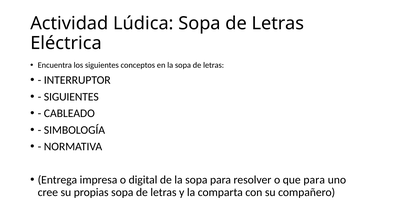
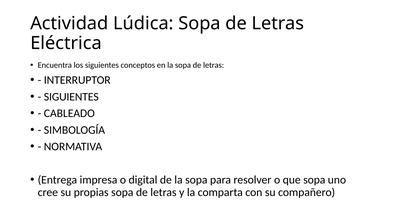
que para: para -> sopa (314, 180)
